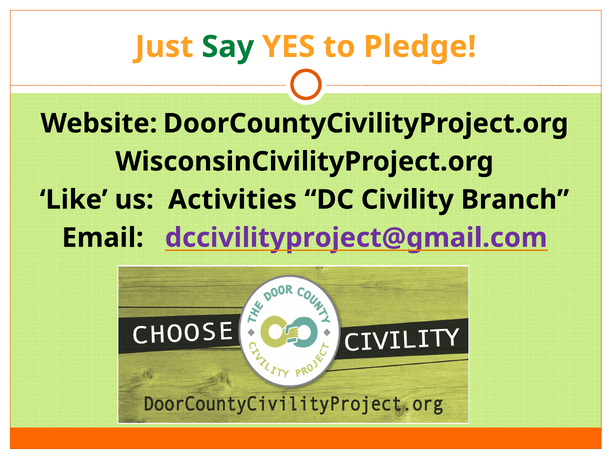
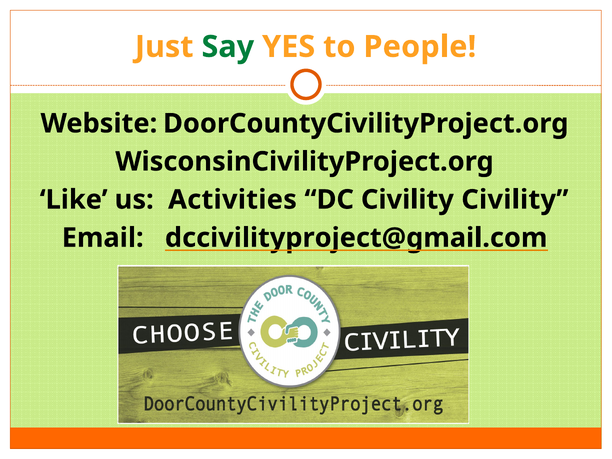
Pledge: Pledge -> People (420, 47)
Civility Branch: Branch -> Civility (515, 200)
dccivilityproject@gmail.com colour: purple -> black (356, 238)
